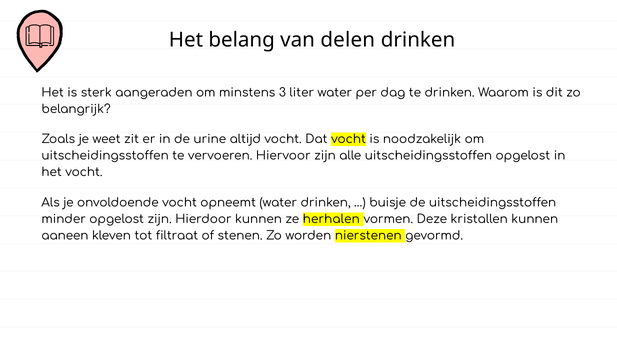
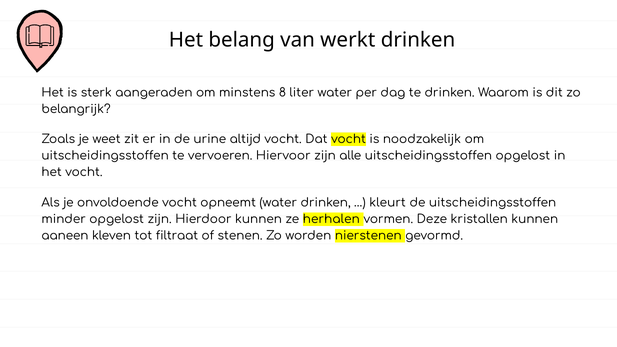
delen: delen -> werkt (348, 40)
3: 3 -> 8 (282, 93)
buisje: buisje -> kleurt (388, 203)
